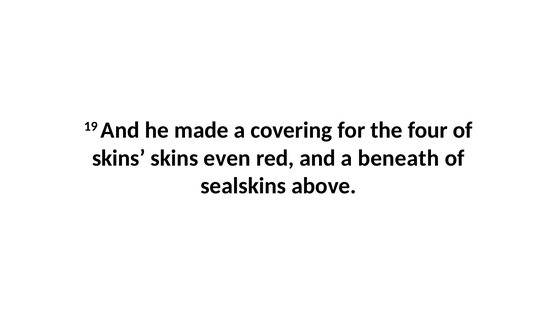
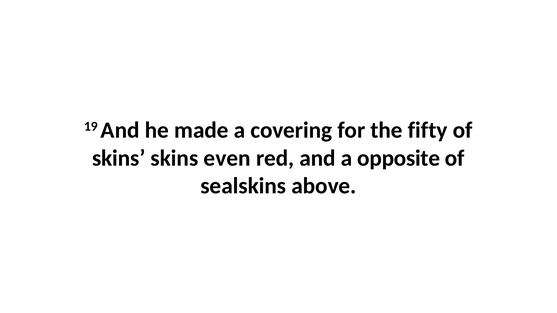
four: four -> fifty (428, 130)
beneath: beneath -> opposite (399, 158)
